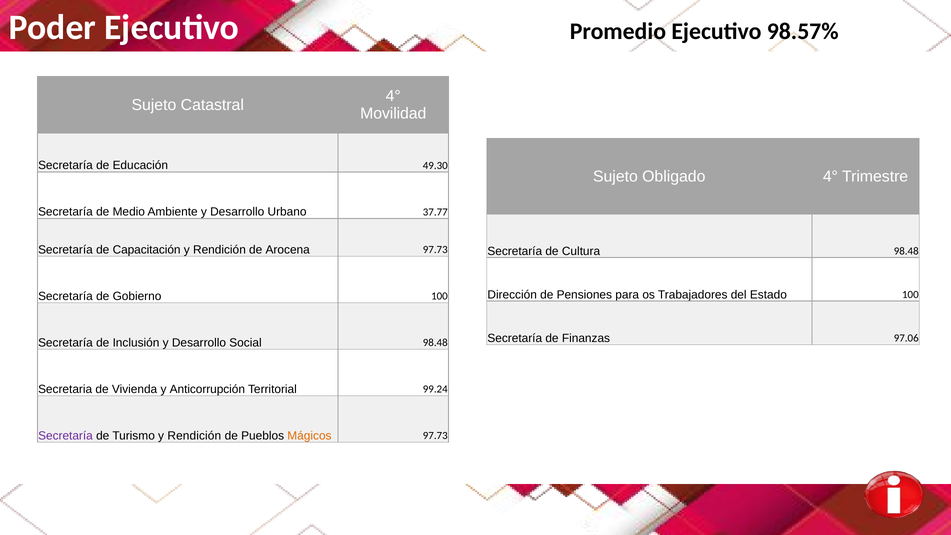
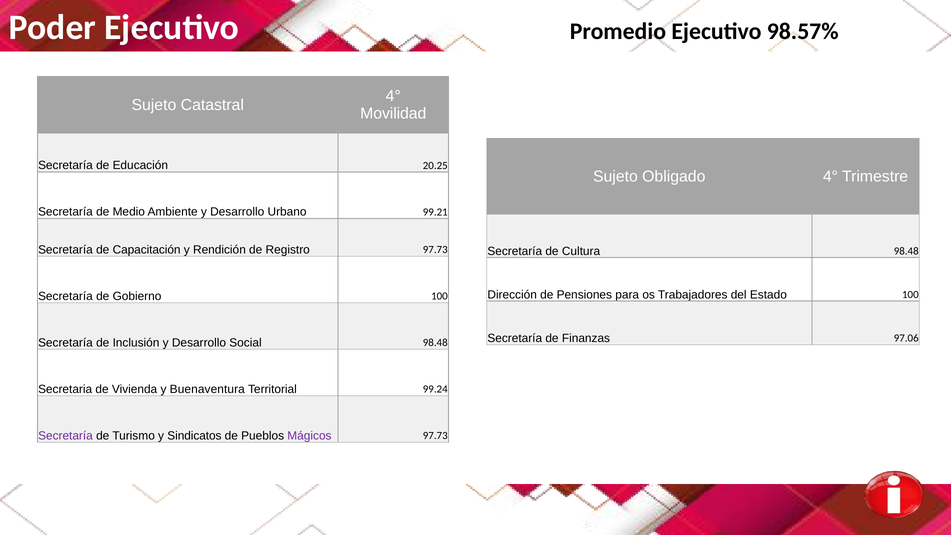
49.30: 49.30 -> 20.25 (435, 165)
37.77: 37.77 -> 99.21 (435, 212)
Arocena: Arocena -> Registro (288, 250)
Anticorrupción: Anticorrupción -> Buenaventura (207, 389)
Turismo y Rendición: Rendición -> Sindicatos (194, 436)
Mágicos colour: orange -> purple (309, 436)
